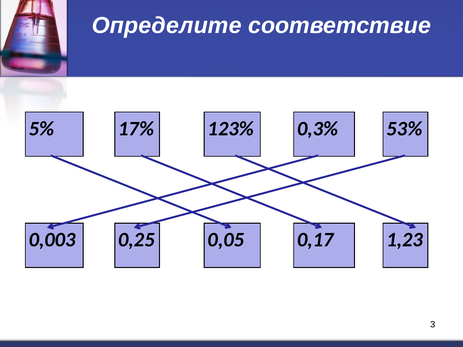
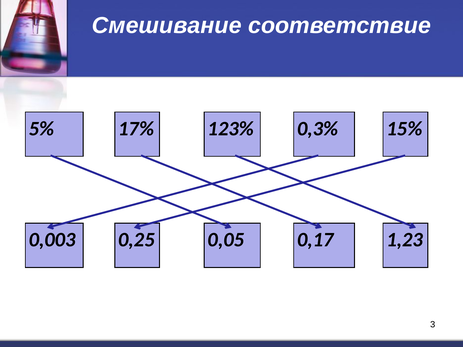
Определите: Определите -> Смешивание (167, 26)
53%: 53% -> 15% (404, 129)
